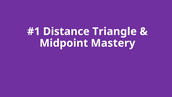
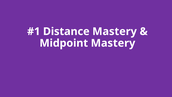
Distance Triangle: Triangle -> Mastery (115, 31)
